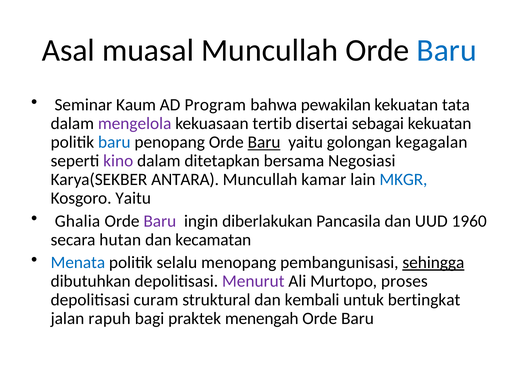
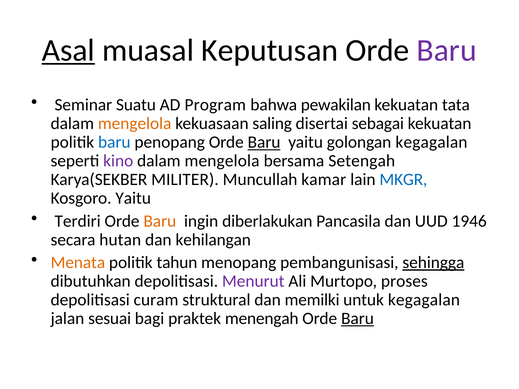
Asal underline: none -> present (68, 50)
muasal Muncullah: Muncullah -> Keputusan (270, 50)
Baru colour: blue -> purple (447, 50)
Kaum: Kaum -> Suatu (136, 105)
mengelola colour: purple -> orange (135, 124)
tertib: tertib -> saling (272, 124)
ditetapkan: ditetapkan -> mengelola (222, 161)
Negosiasi: Negosiasi -> Setengah (362, 161)
ANTARA: ANTARA -> MILITER (185, 180)
Ghalia: Ghalia -> Terdiri (78, 221)
Baru colour: purple -> orange (160, 221)
1960: 1960 -> 1946 (469, 221)
kecamatan: kecamatan -> kehilangan (213, 240)
Menata colour: blue -> orange (78, 263)
selalu: selalu -> tahun (177, 263)
kembali: kembali -> memilki (312, 300)
untuk bertingkat: bertingkat -> kegagalan (424, 300)
rapuh: rapuh -> sesuai (110, 319)
Baru underline: none -> present (357, 319)
